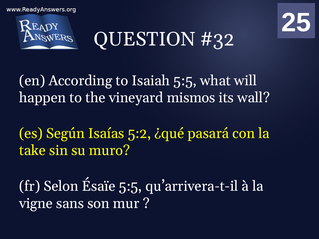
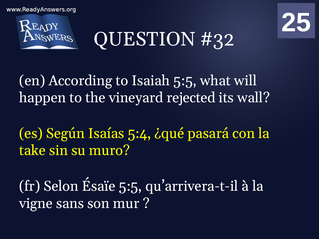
mismos: mismos -> rejected (191, 98)
5:2: 5:2 -> 5:4 (139, 134)
